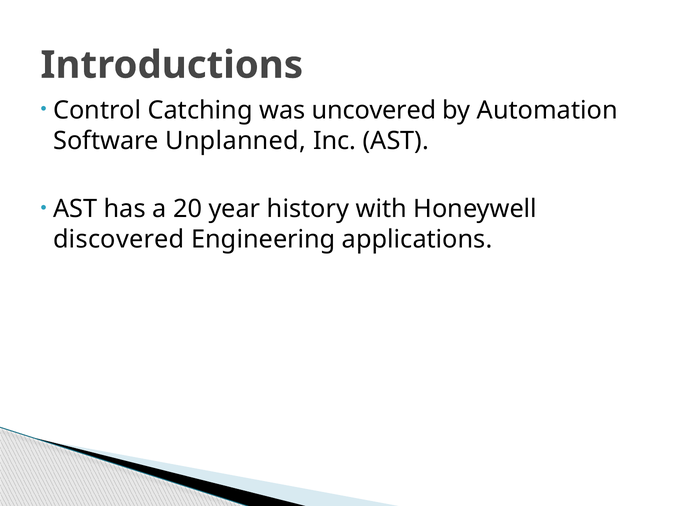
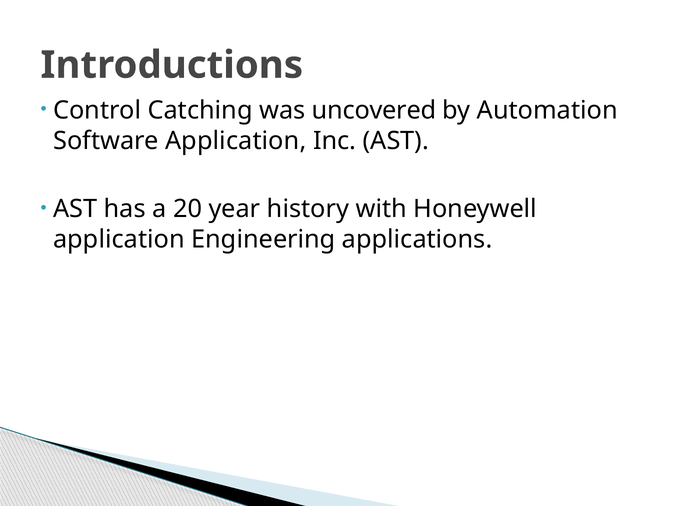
Software Unplanned: Unplanned -> Application (236, 141)
discovered: discovered -> application (119, 239)
